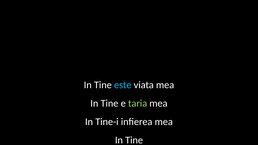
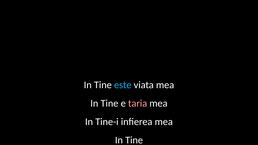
taria colour: light green -> pink (138, 103)
